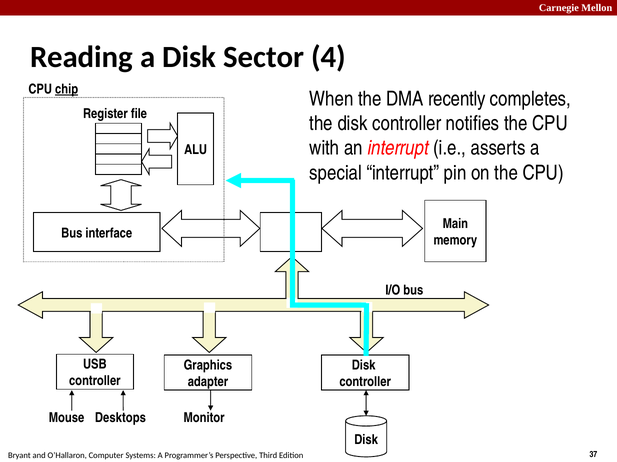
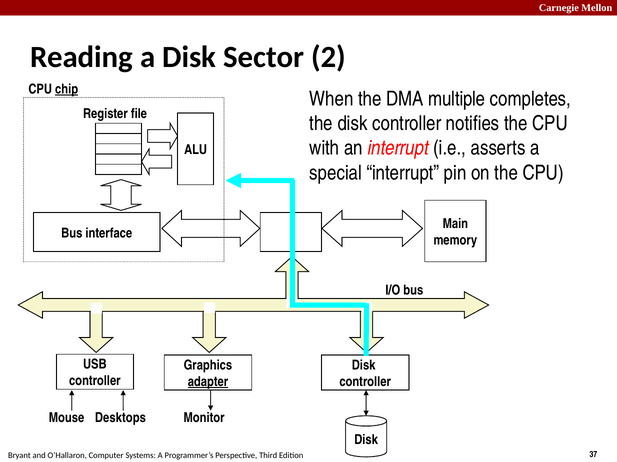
4: 4 -> 2 (329, 57)
recently: recently -> multiple (457, 99)
adapter underline: none -> present (208, 382)
